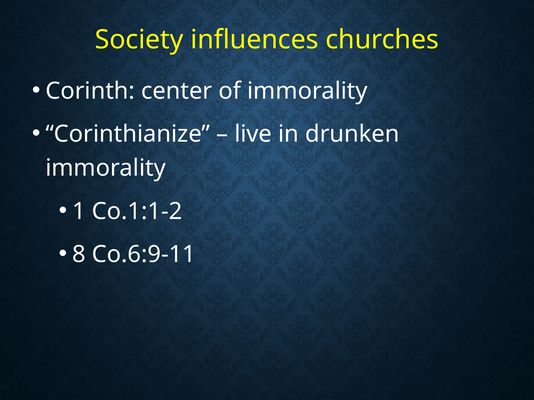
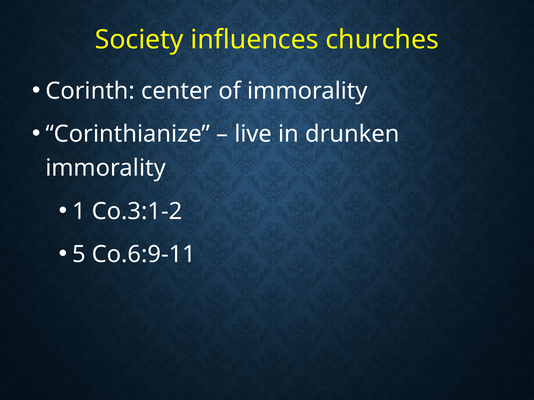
Co.1:1-2: Co.1:1-2 -> Co.3:1-2 (137, 211)
8: 8 -> 5 (79, 255)
